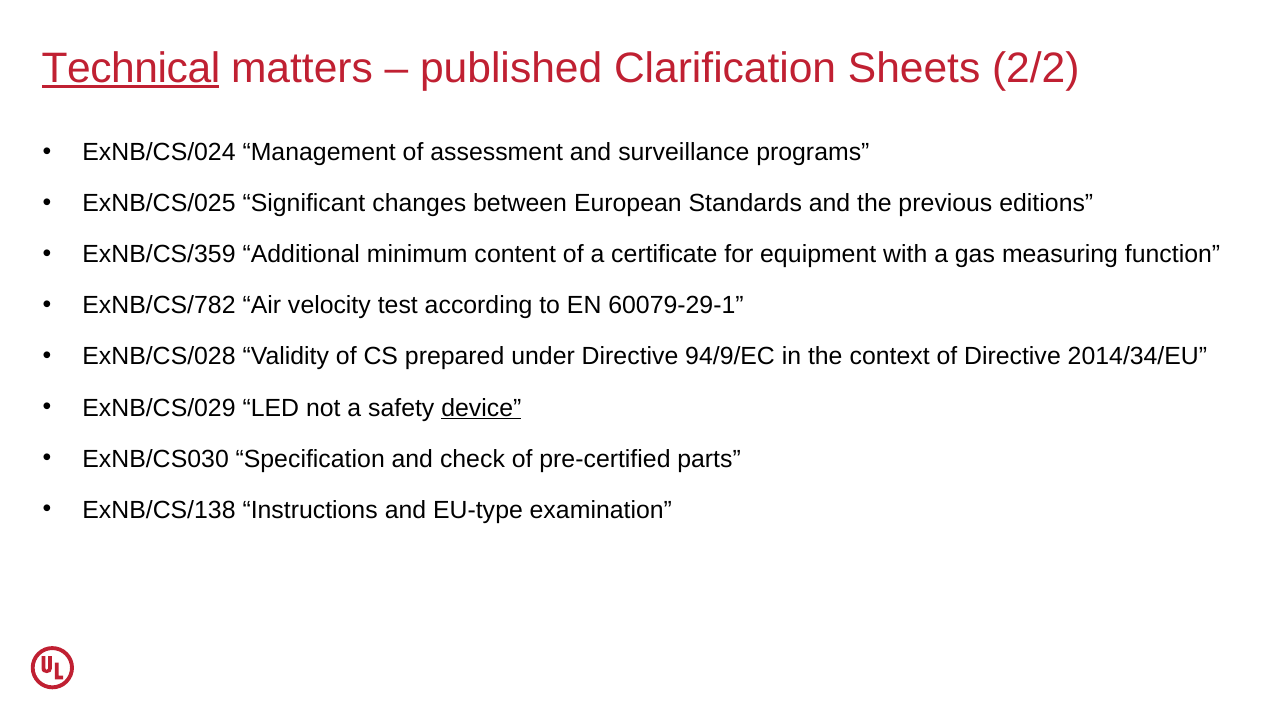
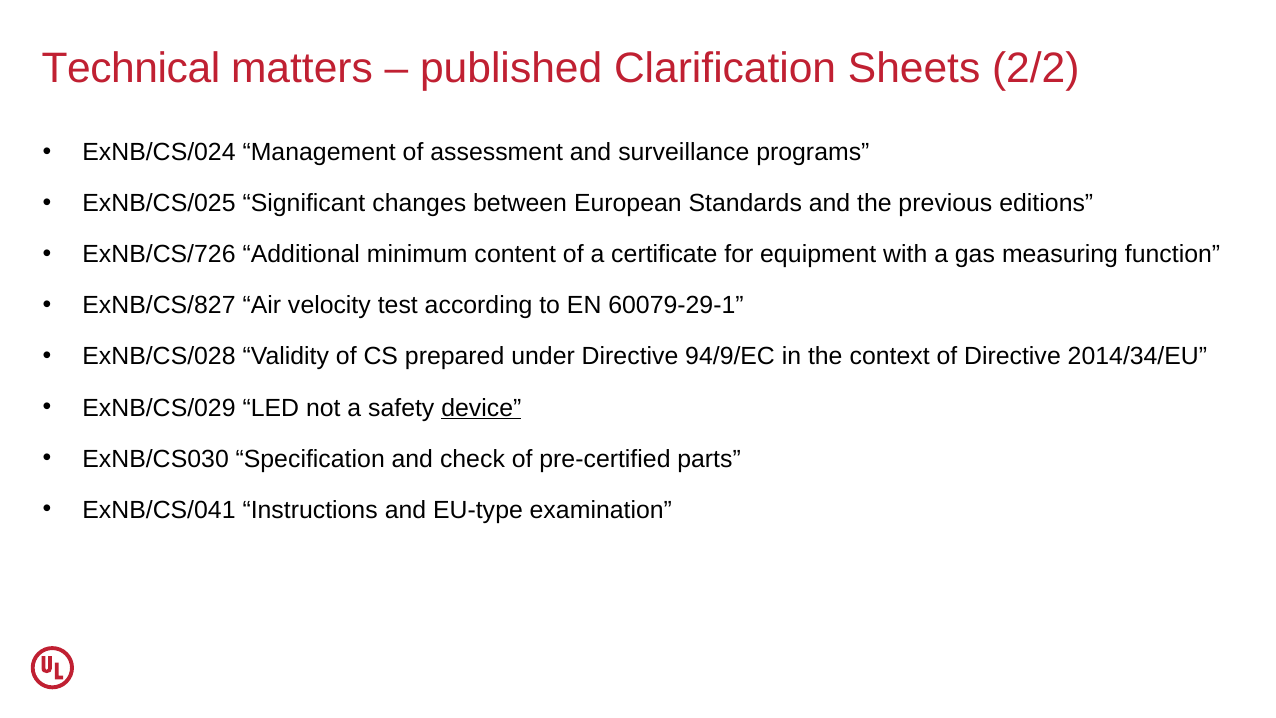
Technical underline: present -> none (131, 68)
ExNB/CS/359: ExNB/CS/359 -> ExNB/CS/726 (159, 254)
ExNB/CS/782: ExNB/CS/782 -> ExNB/CS/827 (159, 306)
ExNB/CS/138: ExNB/CS/138 -> ExNB/CS/041 (159, 510)
